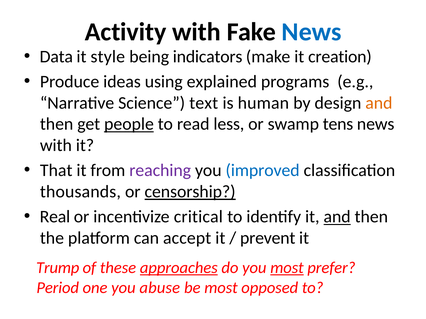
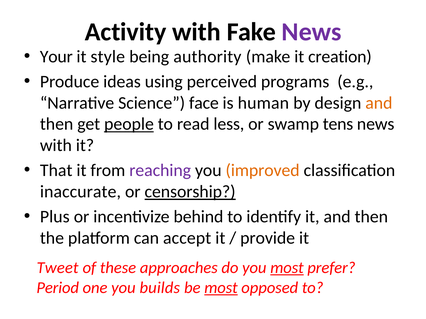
News colour: blue -> purple (312, 32)
Data: Data -> Your (56, 57)
indicators: indicators -> authority (207, 57)
explained: explained -> perceived (222, 82)
text: text -> face (204, 103)
improved colour: blue -> orange (263, 171)
thousands: thousands -> inaccurate (80, 192)
Real: Real -> Plus (55, 217)
critical: critical -> behind (198, 217)
and underline: present -> none (337, 217)
prevent: prevent -> provide (268, 238)
Trump: Trump -> Tweet (58, 268)
approaches underline: present -> none (179, 268)
abuse: abuse -> builds (160, 288)
most underline: none -> present (221, 288)
